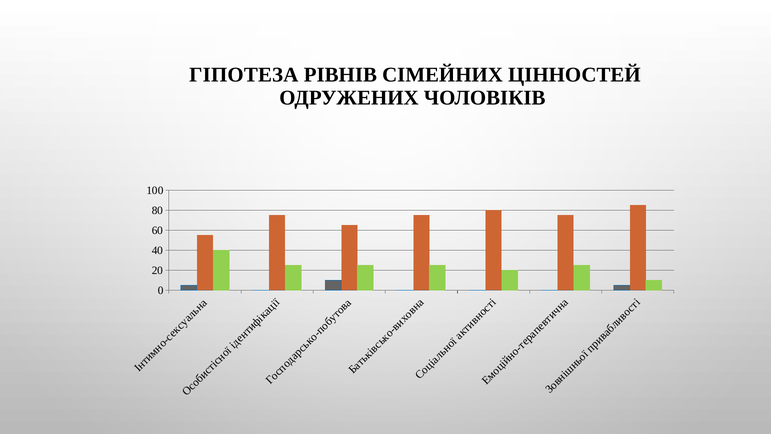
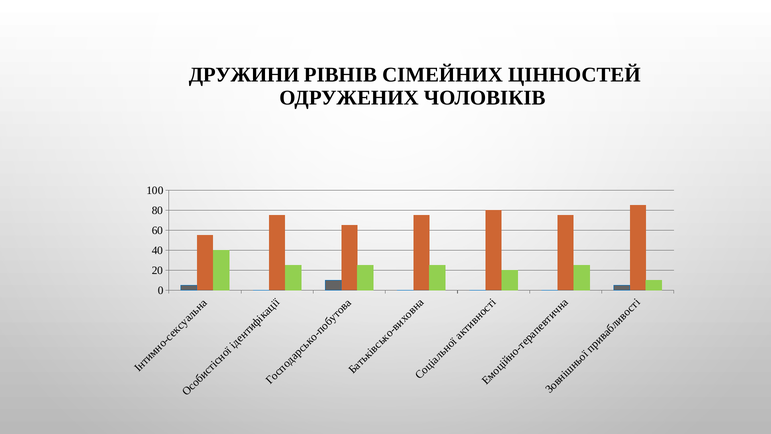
ГІПОТЕЗА: ГІПОТЕЗА -> ДРУЖИНИ (244, 75)
